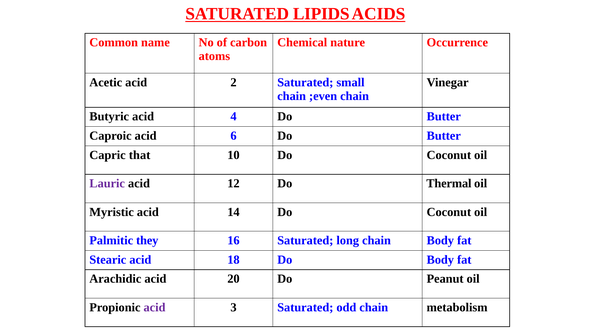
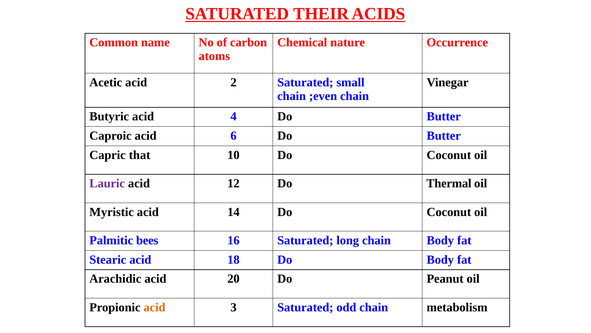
LIPIDS: LIPIDS -> THEIR (321, 14)
they: they -> bees (147, 240)
acid colour: purple -> orange (155, 307)
